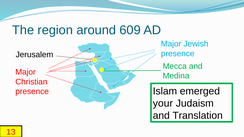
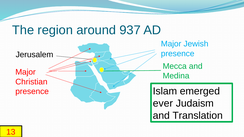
609: 609 -> 937 (130, 30)
your: your -> ever (163, 104)
